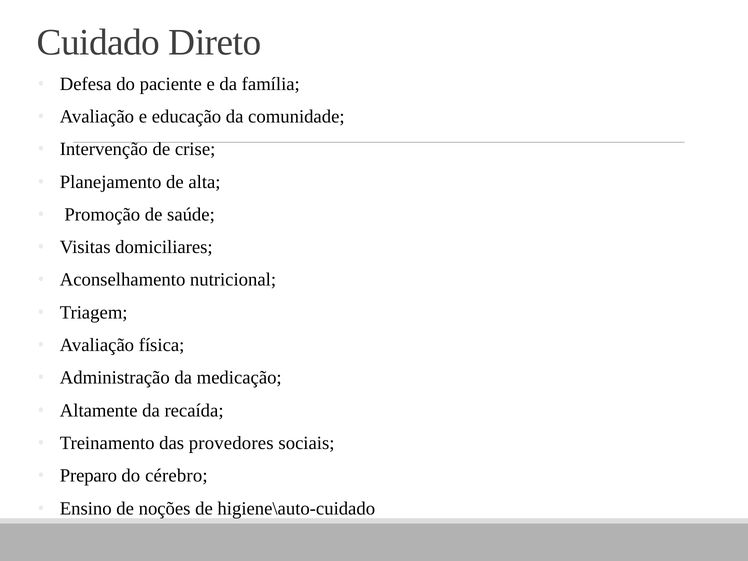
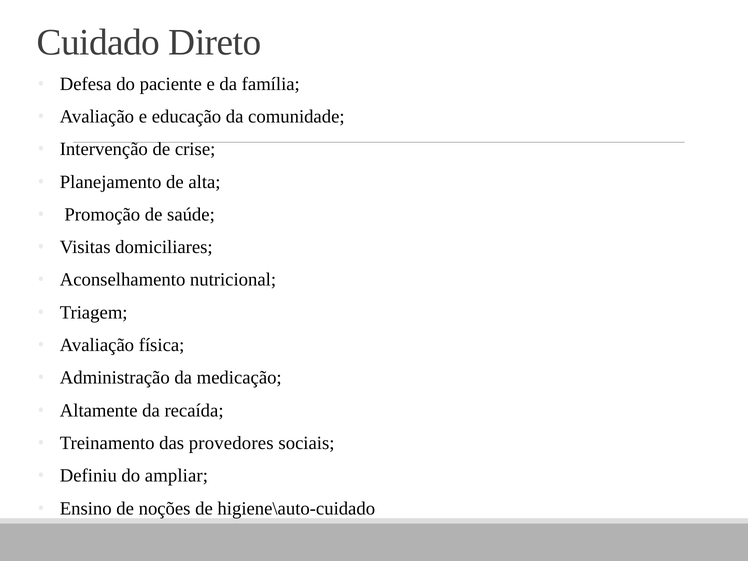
Preparo: Preparo -> Definiu (88, 476)
cérebro: cérebro -> ampliar (176, 476)
